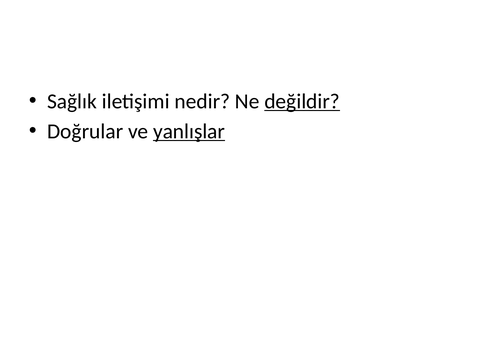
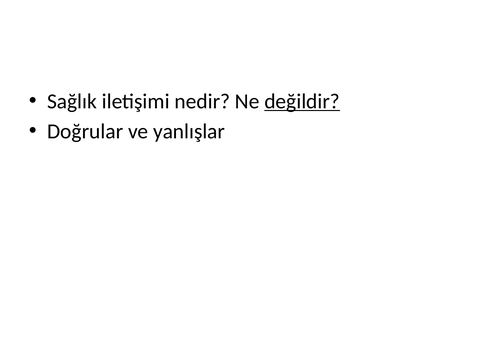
yanlışlar underline: present -> none (189, 131)
